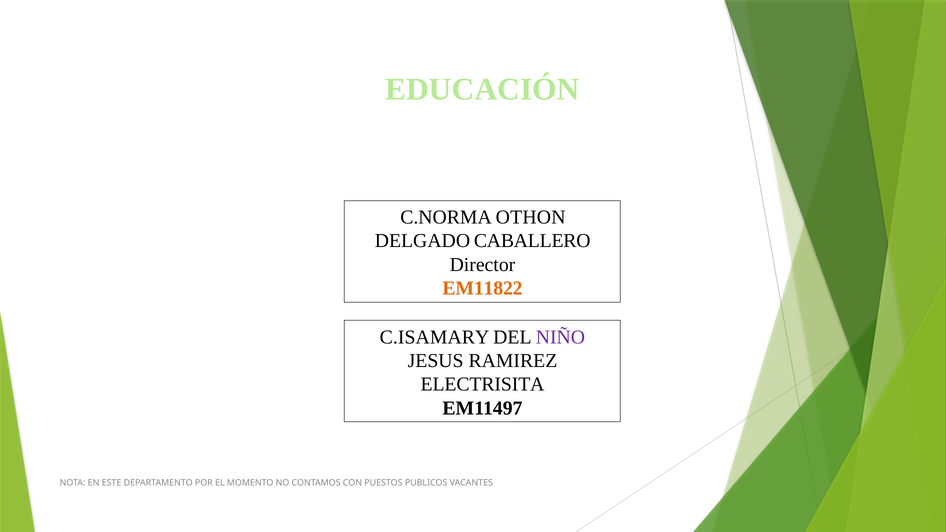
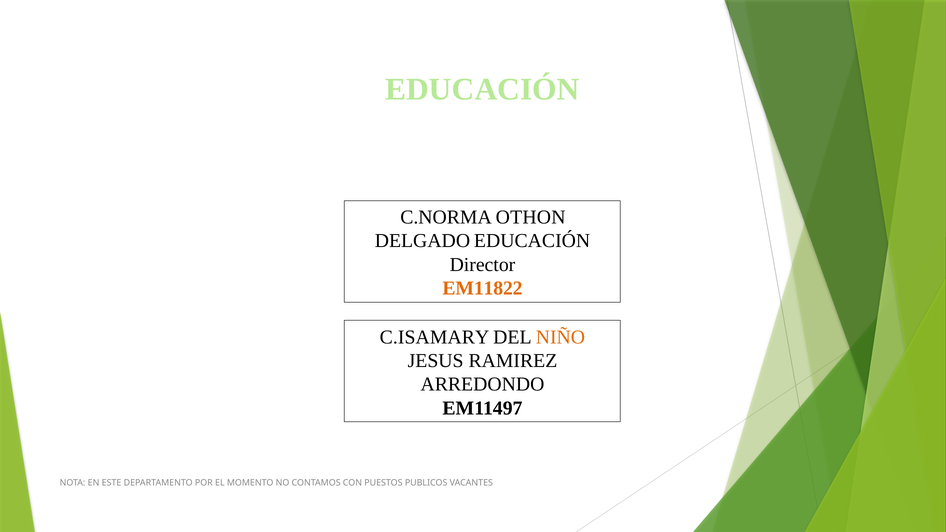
DELGADO CABALLERO: CABALLERO -> EDUCACIÓN (532, 241)
NIÑO colour: purple -> orange (560, 337)
ELECTRISITA: ELECTRISITA -> ARREDONDO (482, 384)
